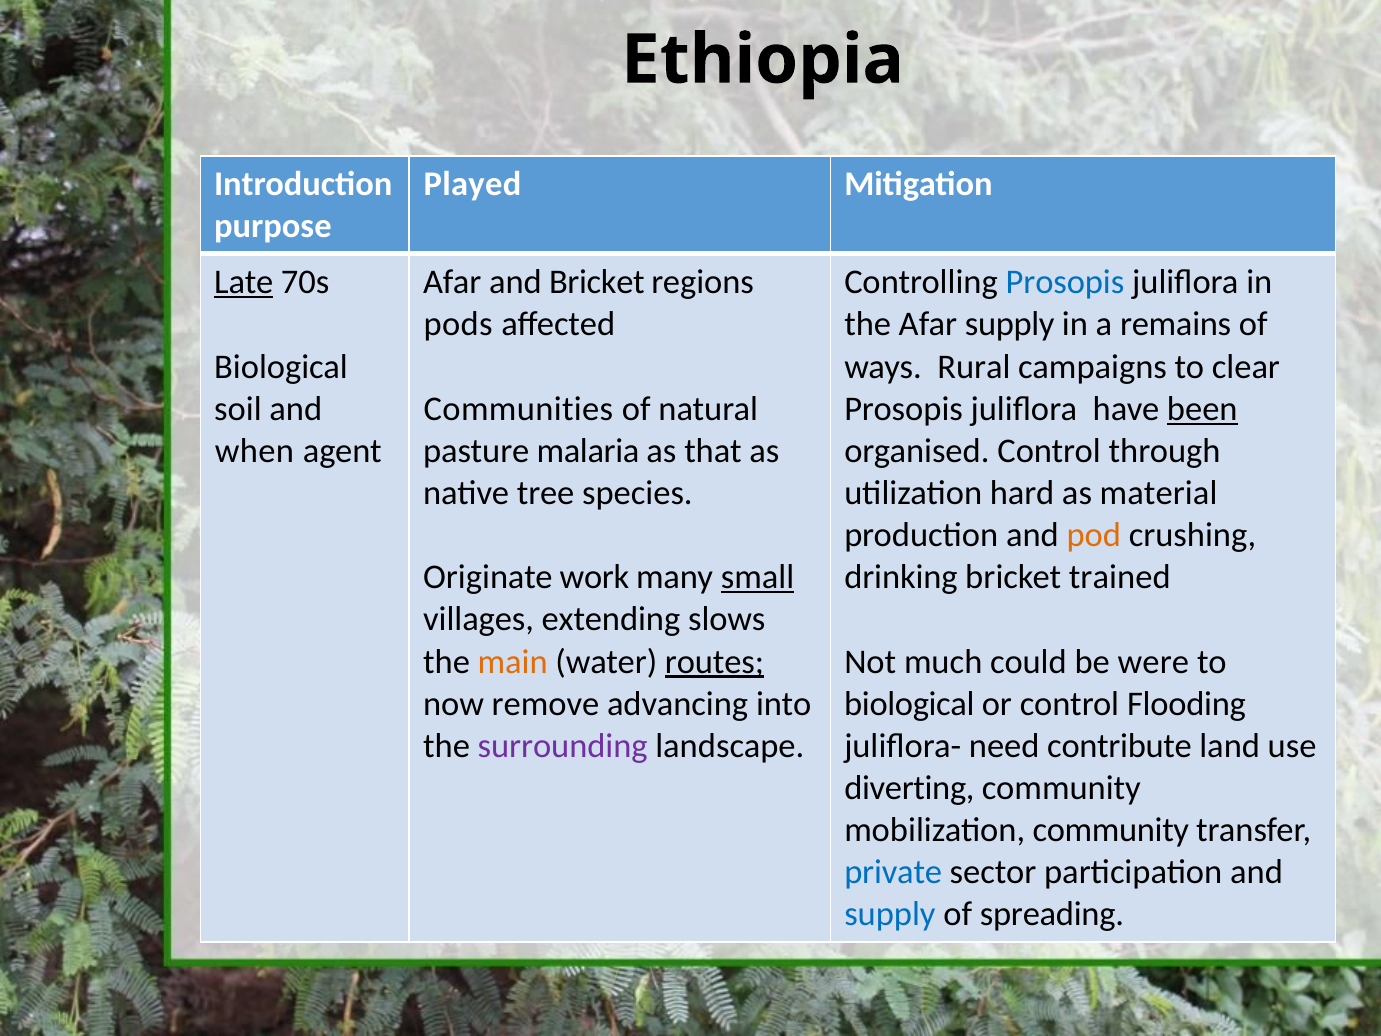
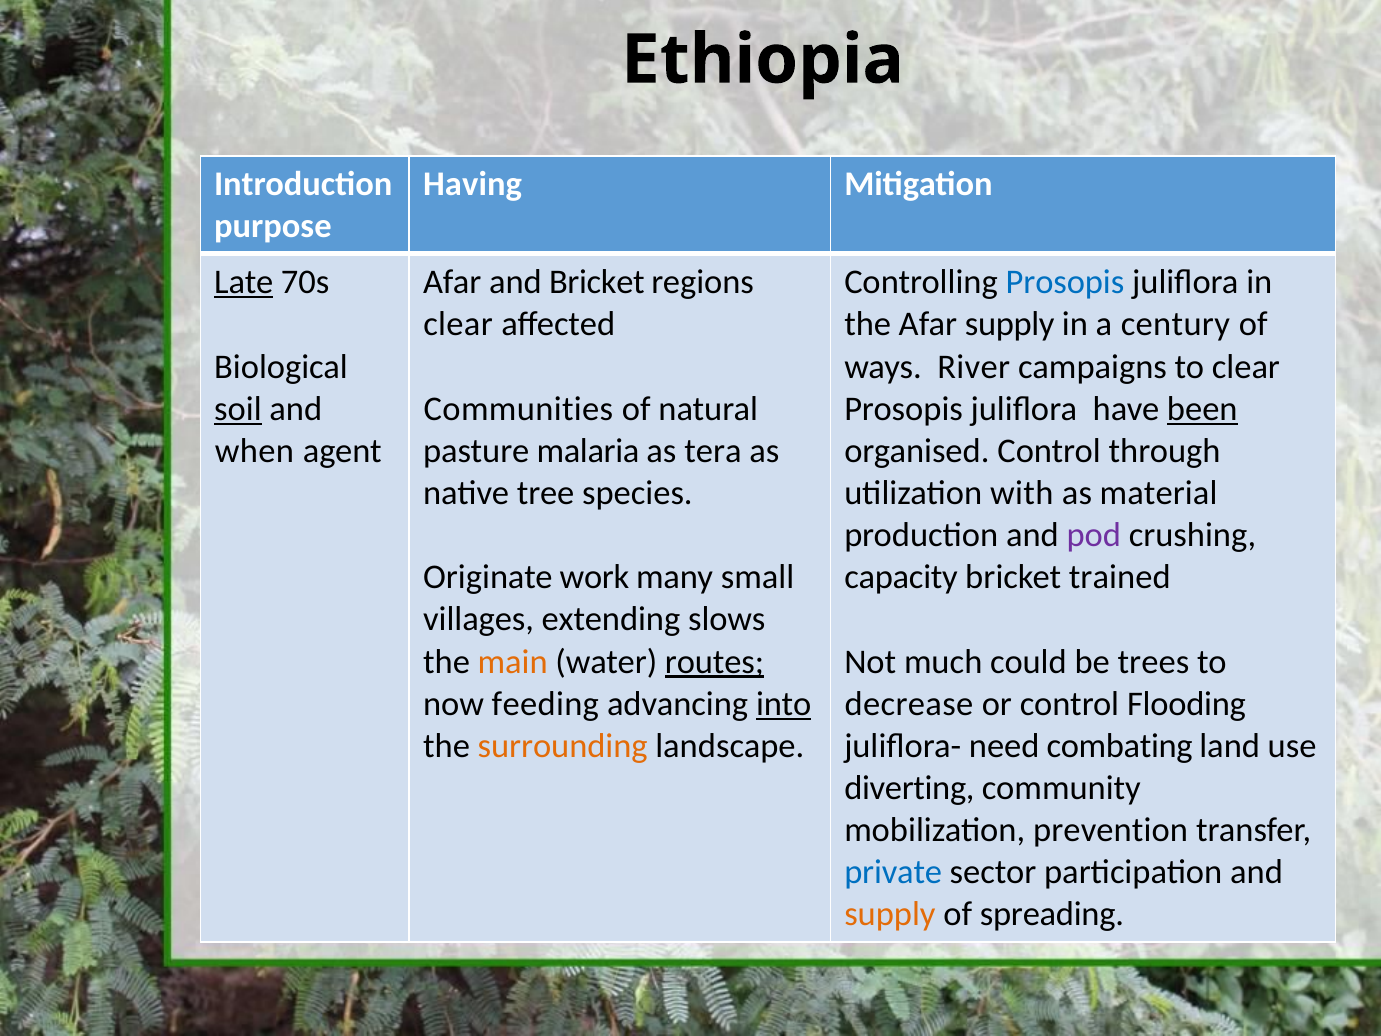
Played: Played -> Having (473, 184)
pods: pods -> clear (458, 324)
remains: remains -> century (1175, 324)
Rural: Rural -> River (974, 367)
soil underline: none -> present (238, 409)
that: that -> tera (713, 451)
hard: hard -> with (1022, 493)
pod colour: orange -> purple (1094, 535)
small underline: present -> none (758, 577)
drinking: drinking -> capacity (901, 577)
were: were -> trees (1153, 661)
remove: remove -> feeding (545, 704)
into underline: none -> present (784, 704)
biological: biological -> decrease (909, 704)
surrounding colour: purple -> orange (563, 746)
contribute: contribute -> combating (1120, 746)
mobilization community: community -> prevention (1111, 830)
supply colour: blue -> orange (890, 914)
